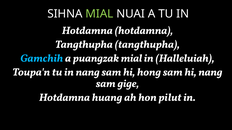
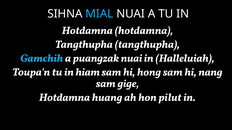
MIAL colour: light green -> light blue (99, 14)
puangzak mial: mial -> nuai (131, 58)
in nang: nang -> hiam (88, 72)
